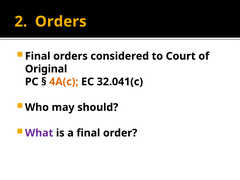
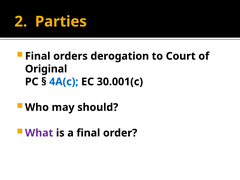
2 Orders: Orders -> Parties (61, 22)
considered: considered -> derogation (120, 56)
4A(c colour: orange -> blue (64, 82)
32.041(c: 32.041(c -> 30.001(c (120, 82)
